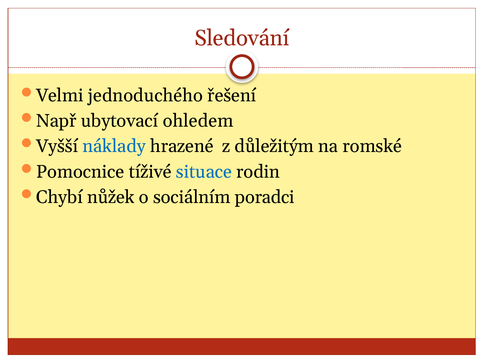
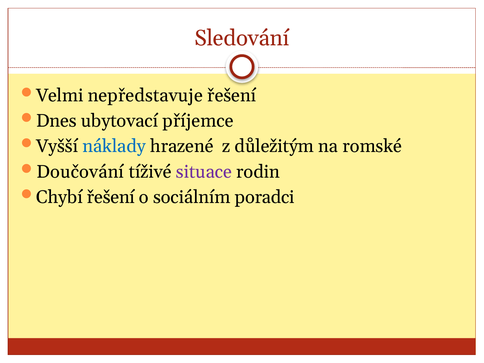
jednoduchého: jednoduchého -> nepředstavuje (145, 95)
Např: Např -> Dnes (56, 121)
ohledem: ohledem -> příjemce (198, 121)
Pomocnice: Pomocnice -> Doučování (80, 172)
situace colour: blue -> purple (204, 172)
Chybí nůžek: nůžek -> řešení (111, 197)
